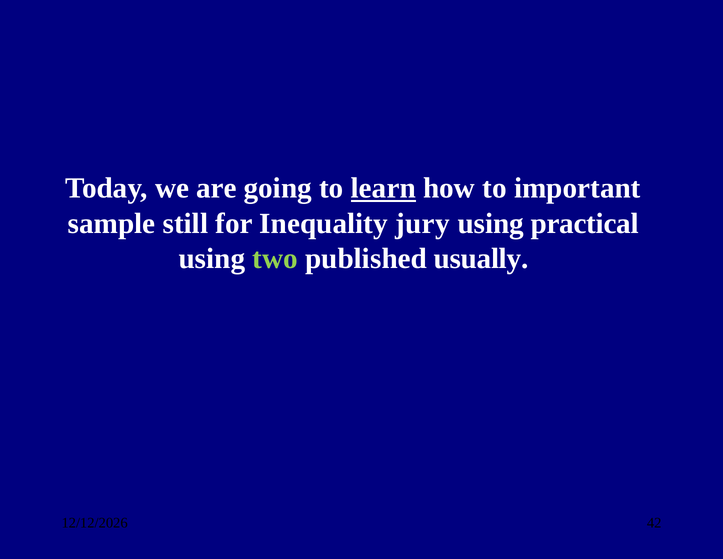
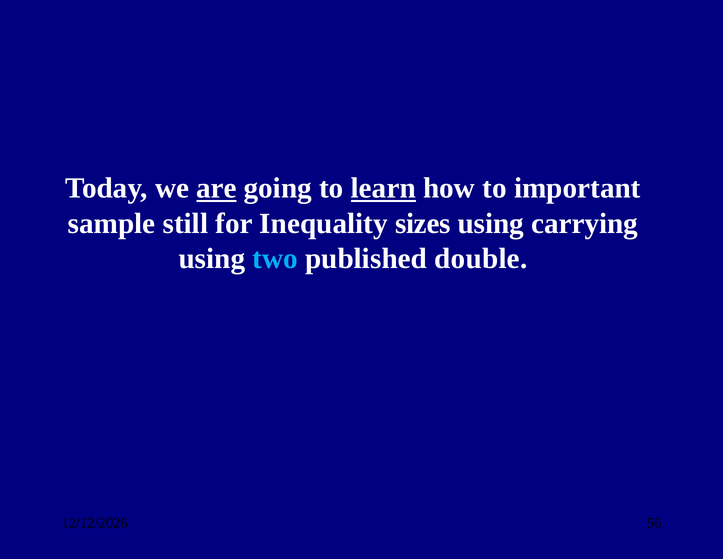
are underline: none -> present (217, 188)
jury: jury -> sizes (423, 223)
practical: practical -> carrying (585, 223)
two colour: light green -> light blue (275, 258)
usually: usually -> double (481, 258)
42: 42 -> 56 (654, 523)
